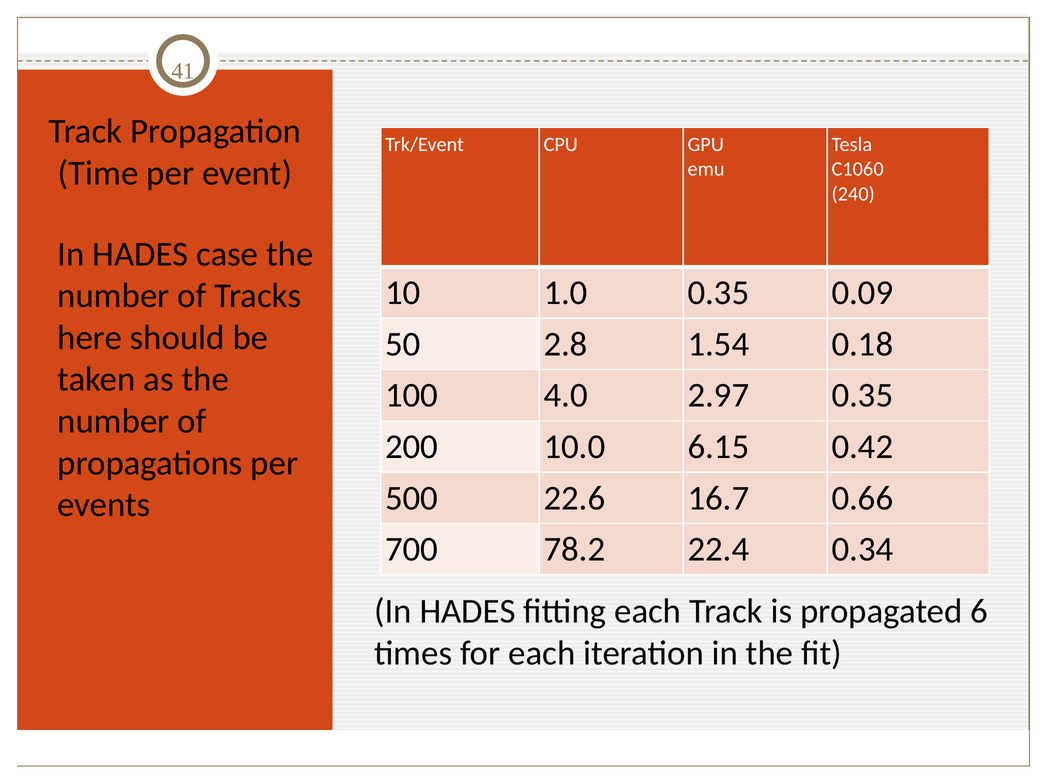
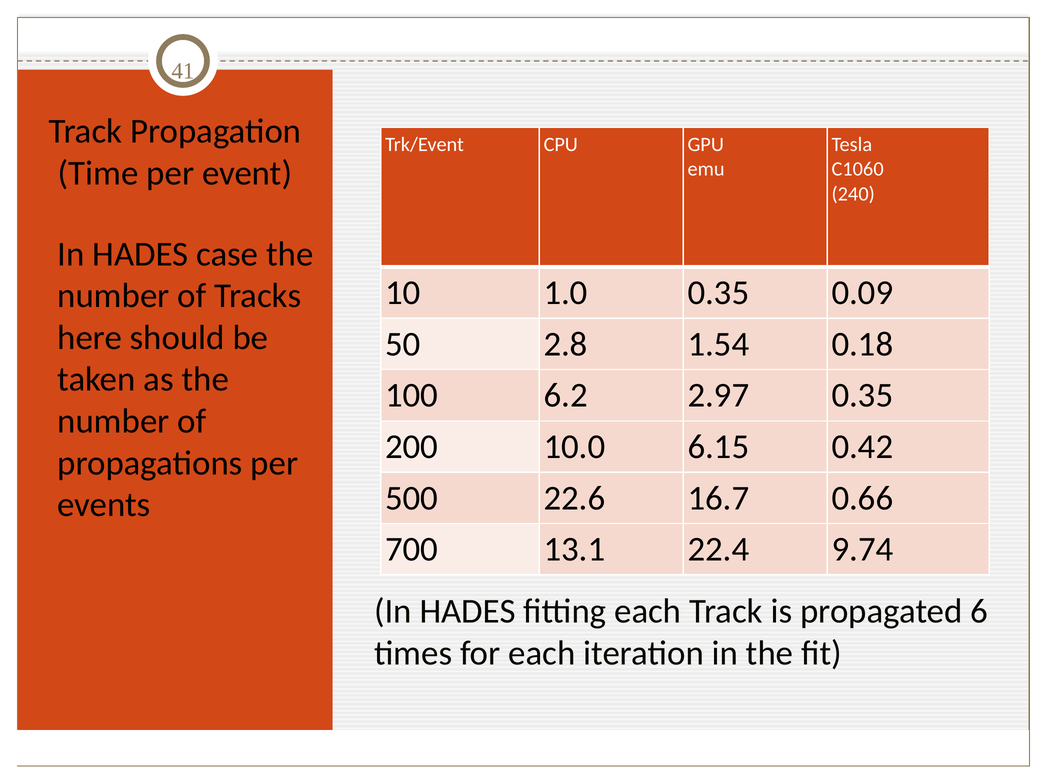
4.0: 4.0 -> 6.2 (566, 396)
78.2: 78.2 -> 13.1 (575, 550)
0.34: 0.34 -> 9.74 (862, 550)
